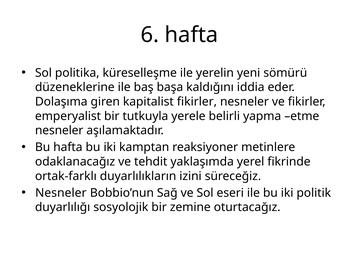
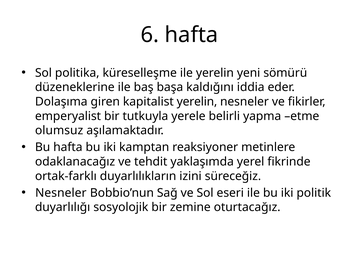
kapitalist fikirler: fikirler -> yerelin (197, 101)
nesneler: nesneler -> olumsuz (59, 130)
